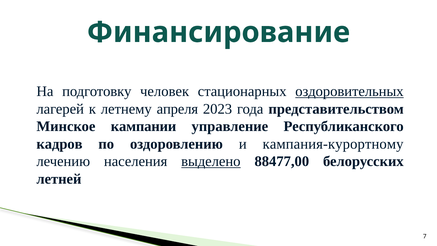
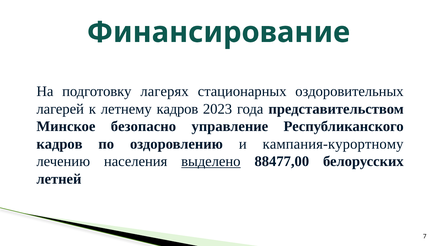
человек: человек -> лагерях (165, 91)
оздоровительных underline: present -> none (349, 91)
летнему апреля: апреля -> кадров (177, 109)
кампании: кампании -> безопасно (143, 126)
